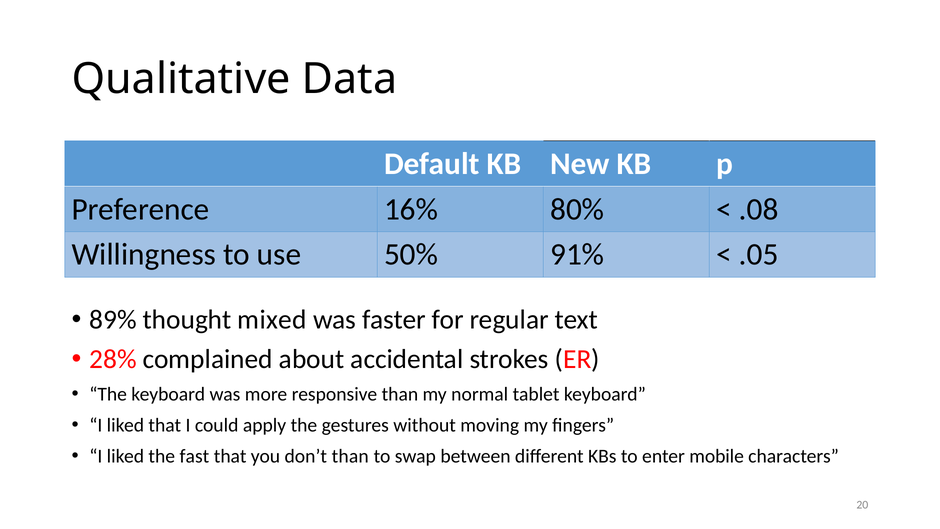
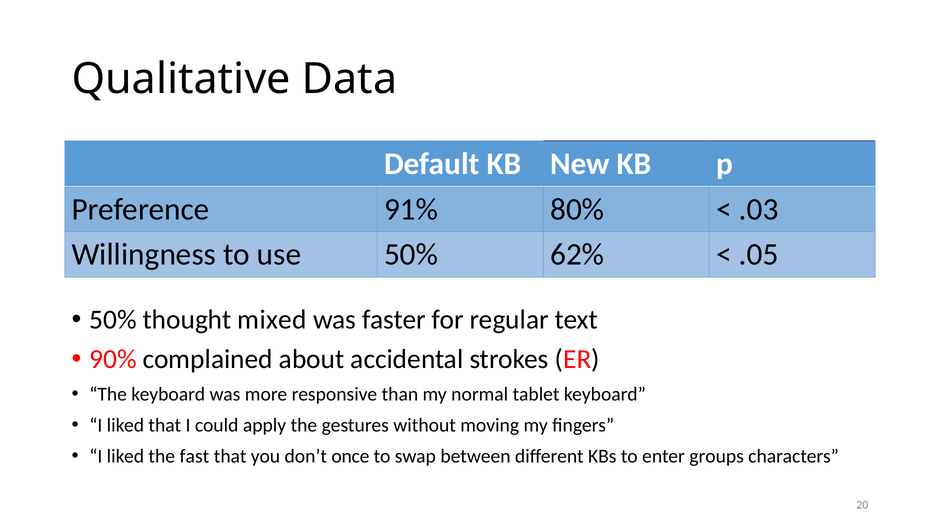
16%: 16% -> 91% (411, 209)
.08: .08 -> .03 (759, 209)
91%: 91% -> 62% (577, 255)
89%: 89% -> 50% (113, 319)
28%: 28% -> 90% (113, 359)
don’t than: than -> once (350, 456)
mobile: mobile -> groups (717, 456)
